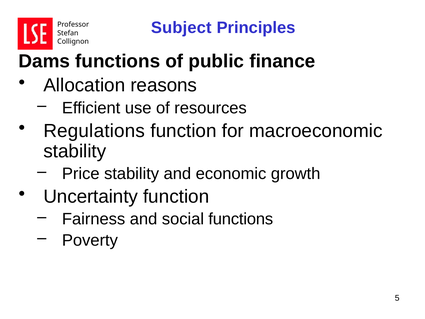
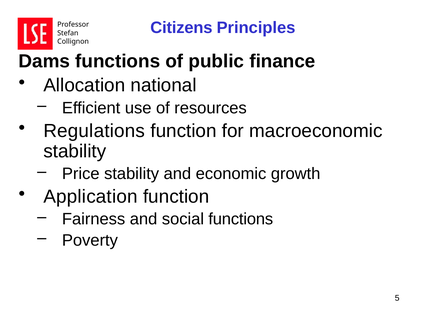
Subject: Subject -> Citizens (181, 28)
reasons: reasons -> national (164, 85)
Uncertainty: Uncertainty -> Application (91, 196)
